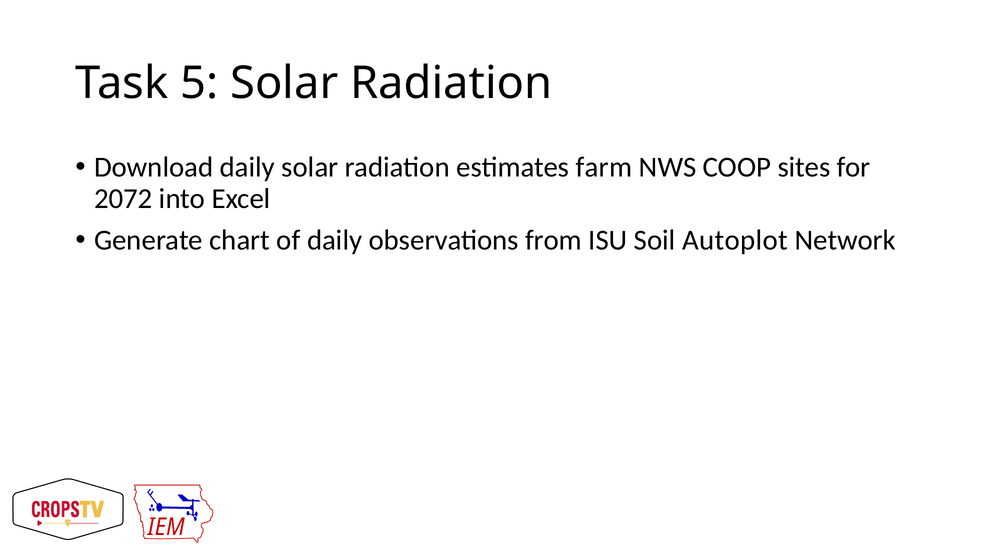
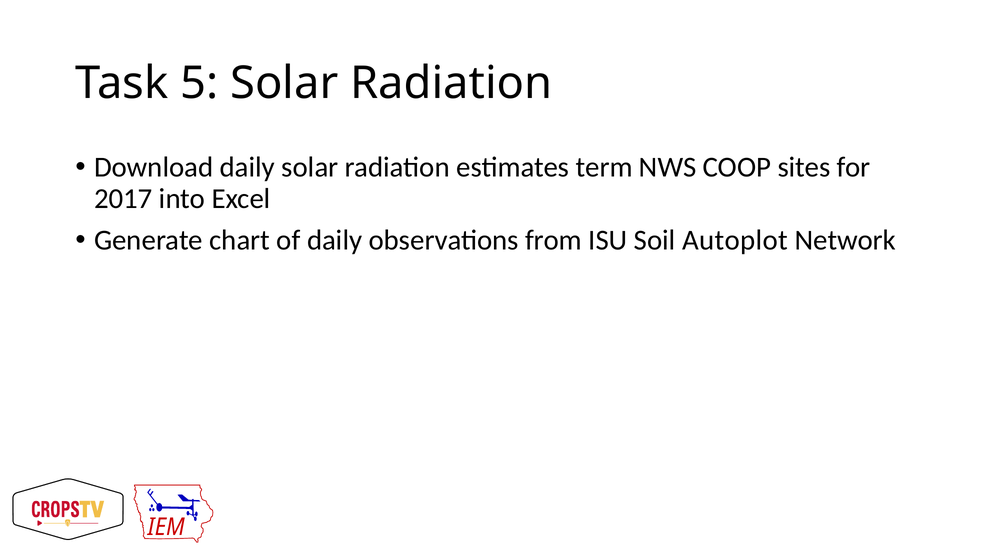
farm: farm -> term (604, 167)
2072: 2072 -> 2017 (123, 199)
